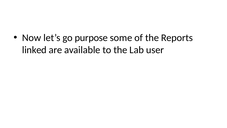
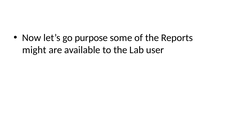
linked: linked -> might (34, 50)
